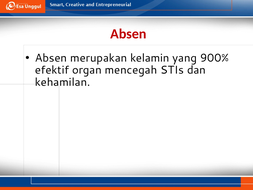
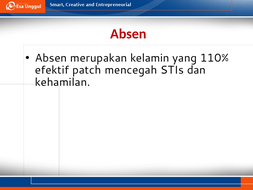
900%: 900% -> 110% (214, 58)
organ: organ -> patch (87, 70)
